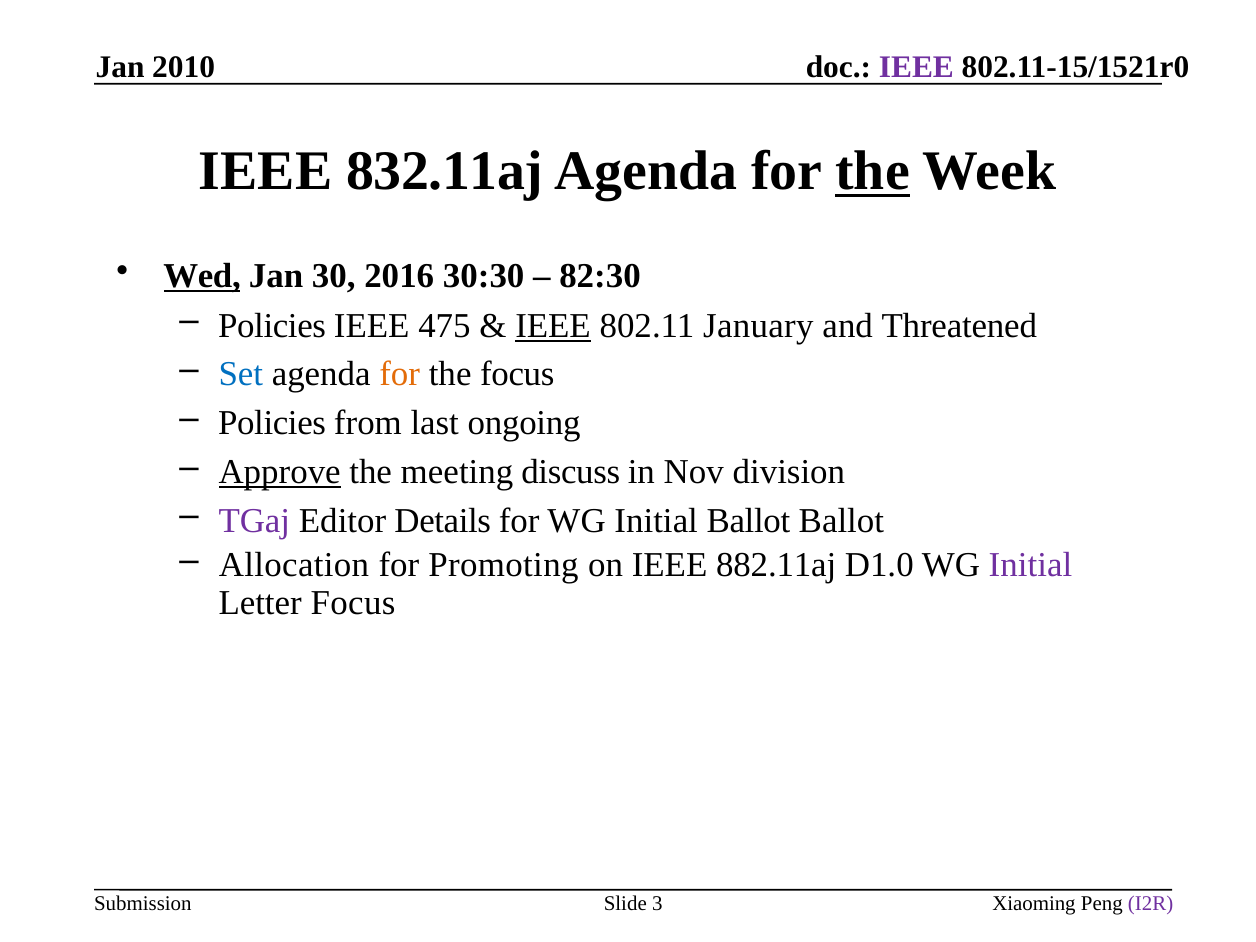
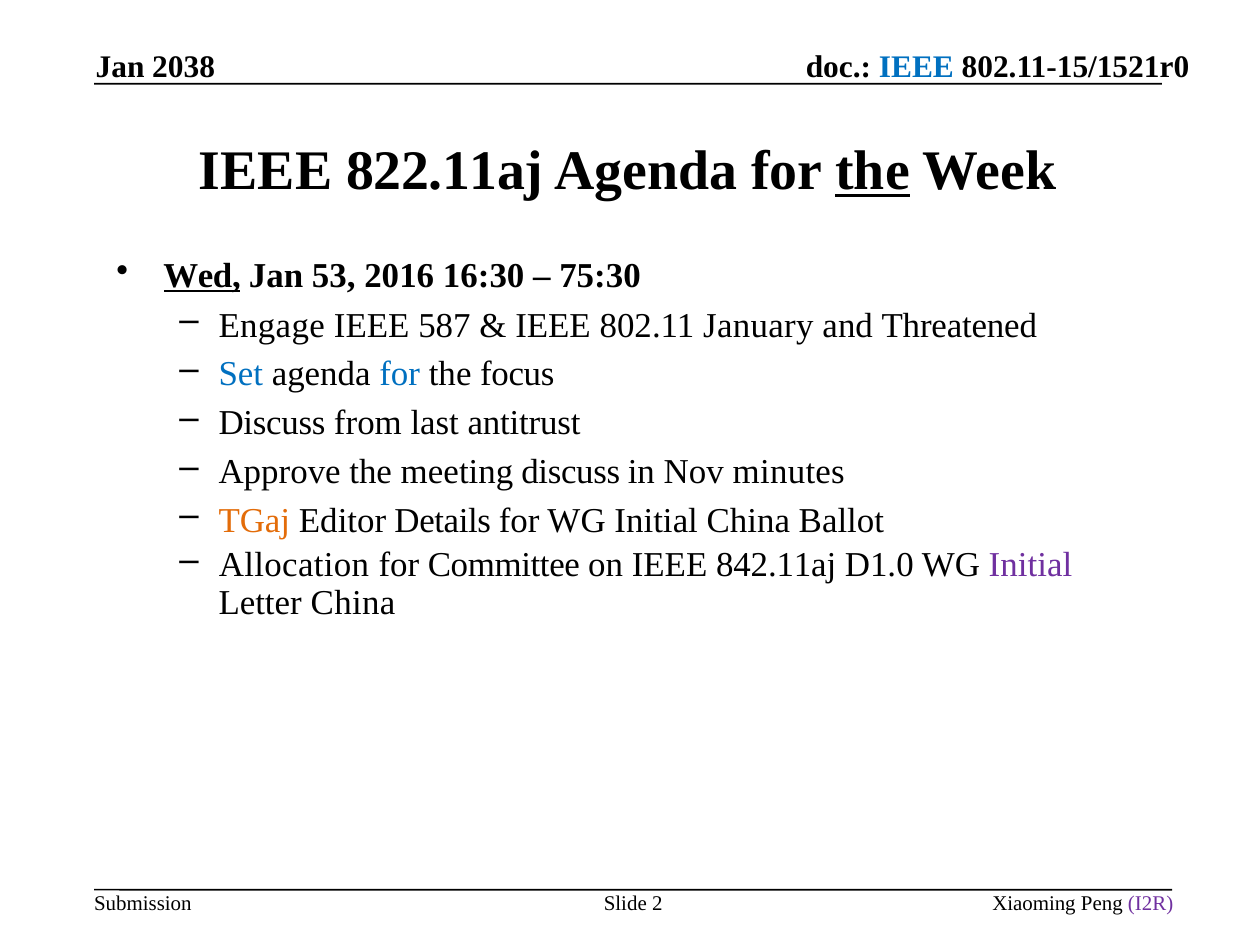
IEEE colour: purple -> blue (916, 67)
2010: 2010 -> 2038 (184, 67)
832.11aj: 832.11aj -> 822.11aj (445, 171)
30: 30 -> 53 (334, 276)
30:30: 30:30 -> 16:30 (484, 276)
82:30: 82:30 -> 75:30 (600, 276)
Policies: Policies -> Engage (272, 326)
475: 475 -> 587 (444, 326)
IEEE underline: present -> none (553, 326)
for colour: orange -> blue (400, 374)
Policies: Policies -> Discuss (272, 423)
ongoing: ongoing -> antitrust (524, 423)
Approve underline: present -> none (280, 472)
division: division -> minutes (789, 472)
TGaj colour: purple -> orange (254, 521)
Initial Ballot: Ballot -> China (748, 521)
Promoting: Promoting -> Committee (504, 565)
882.11aj: 882.11aj -> 842.11aj (776, 565)
Letter Focus: Focus -> China (353, 603)
3: 3 -> 2 (657, 903)
